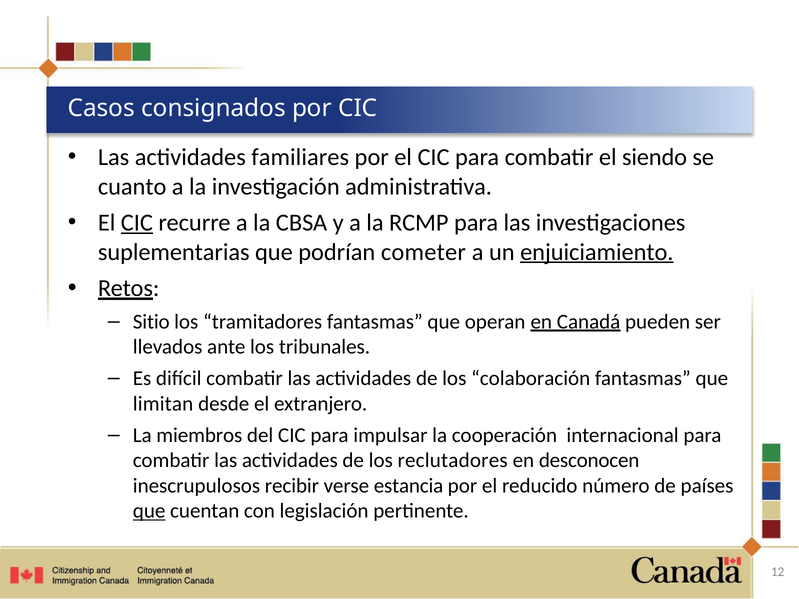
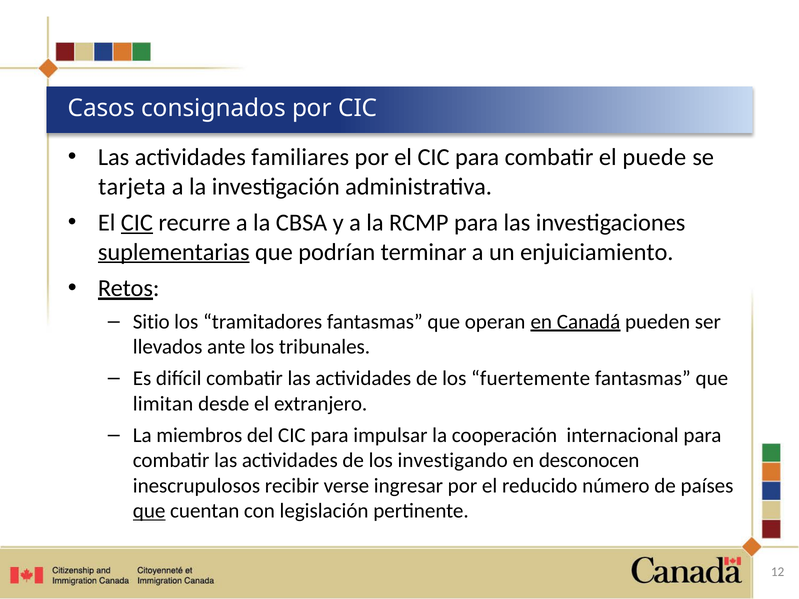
siendo: siendo -> puede (654, 157)
cuanto: cuanto -> tarjeta (132, 187)
suplementarias underline: none -> present (174, 252)
cometer: cometer -> terminar (424, 252)
enjuiciamiento underline: present -> none (597, 252)
colaboración: colaboración -> fuertemente (531, 379)
reclutadores: reclutadores -> investigando (453, 461)
estancia: estancia -> ingresar (408, 486)
